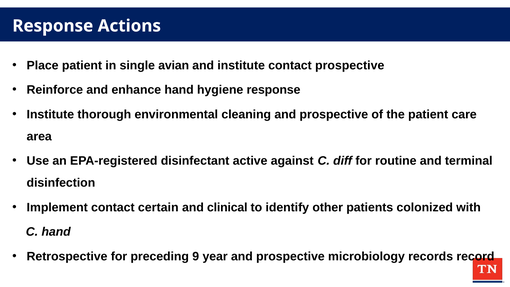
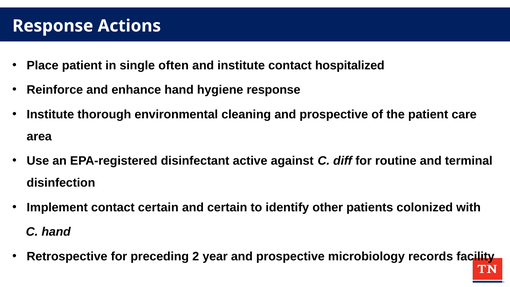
avian: avian -> often (174, 65)
contact prospective: prospective -> hospitalized (350, 65)
and clinical: clinical -> certain (227, 207)
9: 9 -> 2 (196, 256)
record: record -> facility (475, 256)
